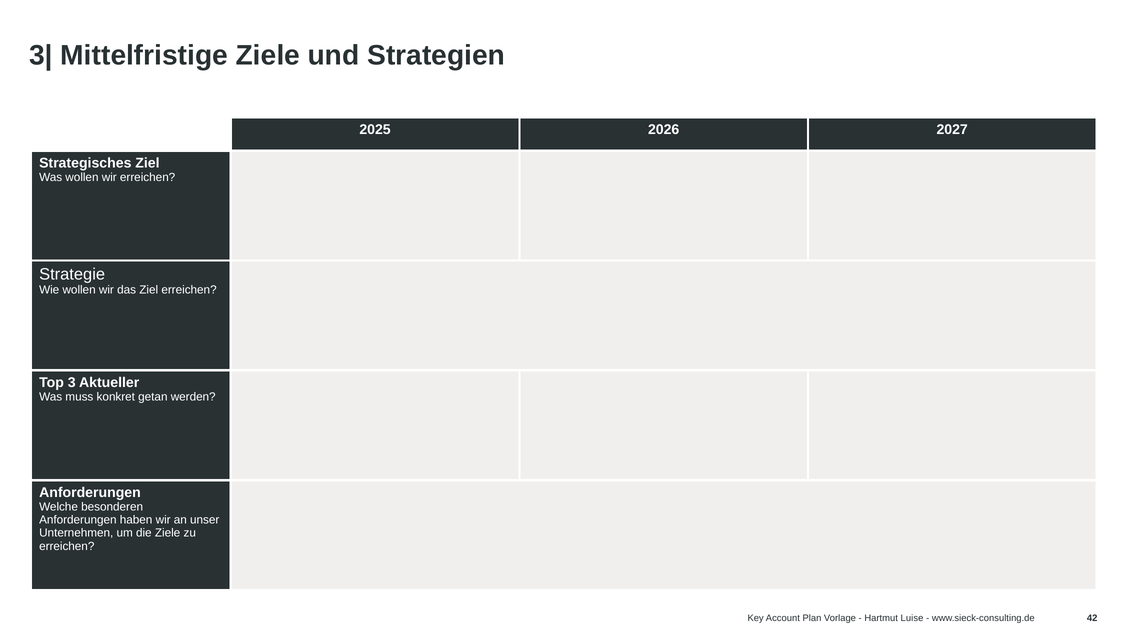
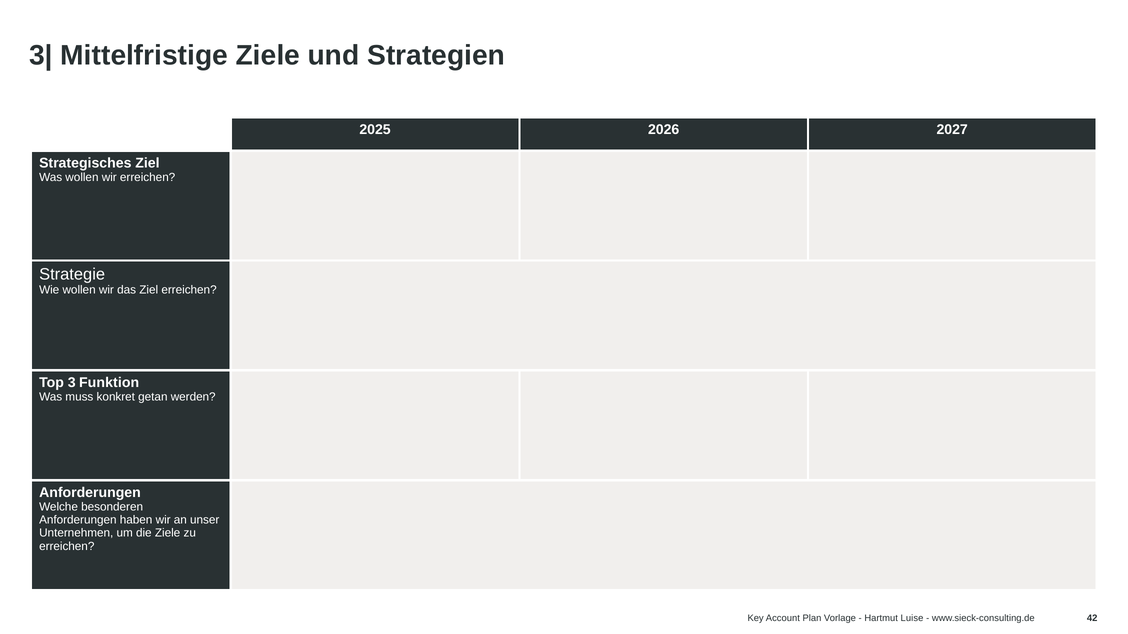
Aktueller: Aktueller -> Funktion (109, 383)
